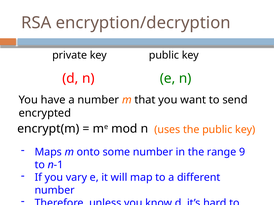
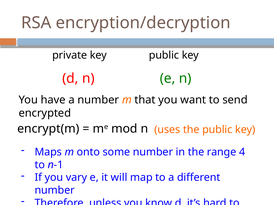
9: 9 -> 4 (242, 152)
